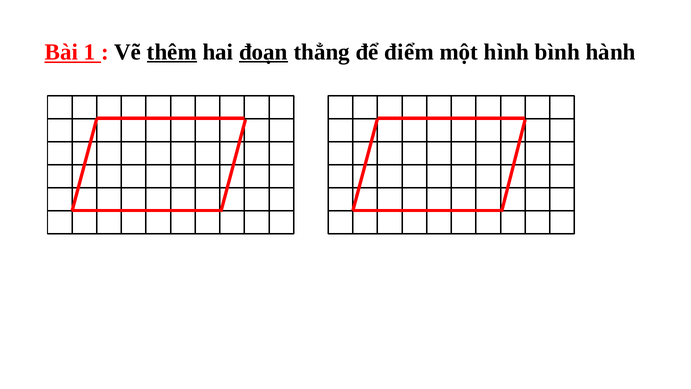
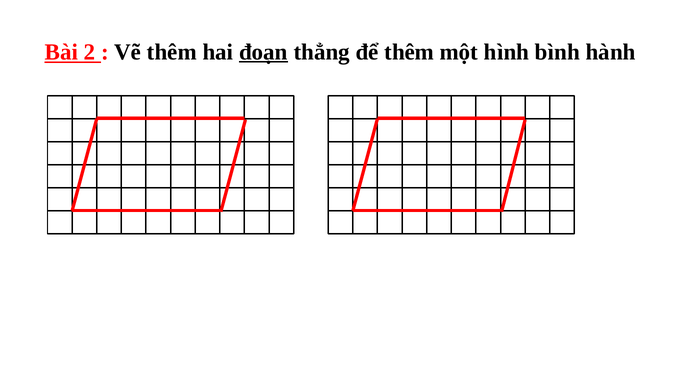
1: 1 -> 2 (89, 52)
thêm underline: present -> none (172, 52)
để điểm: điểm -> thêm (409, 52)
